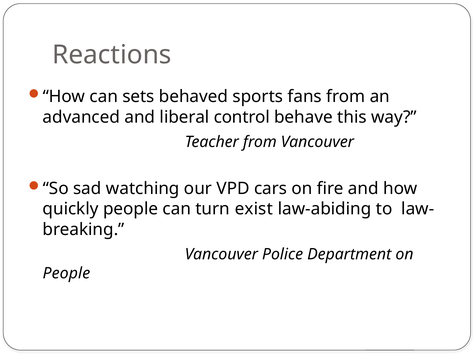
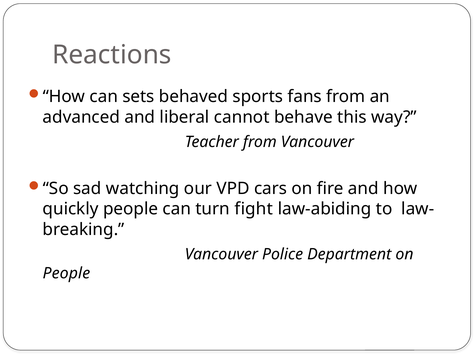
control: control -> cannot (242, 117)
exist: exist -> fight (254, 209)
